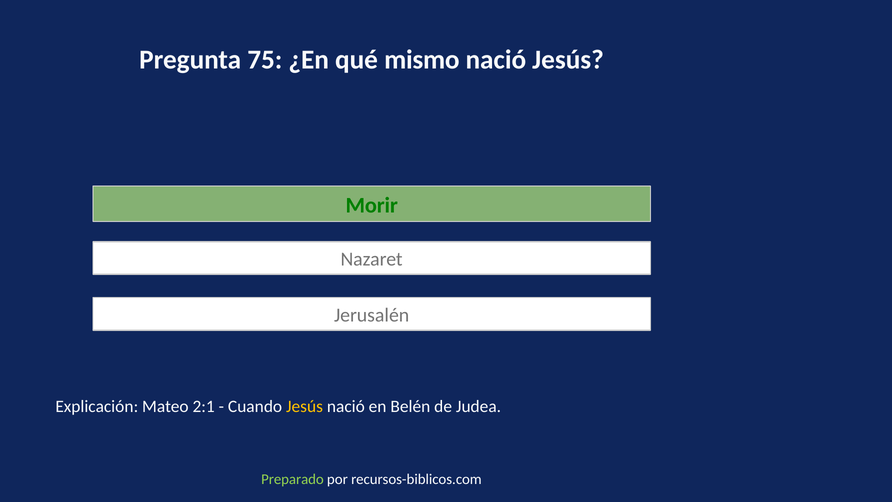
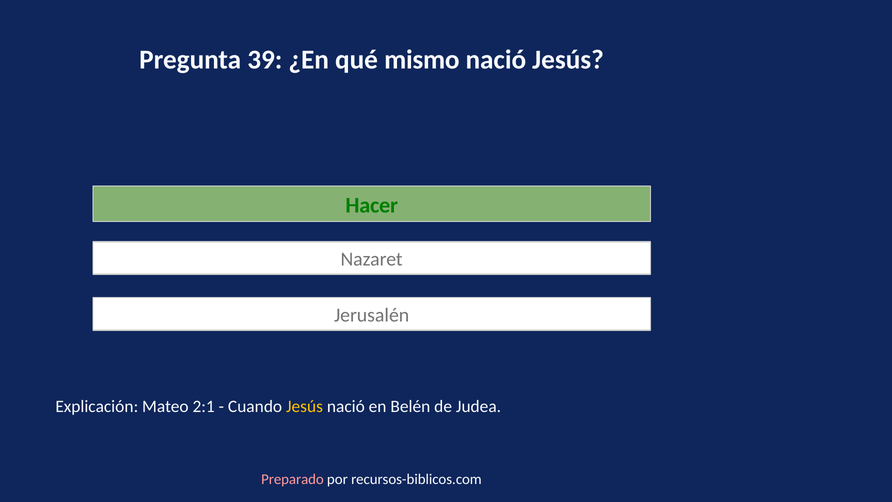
75: 75 -> 39 (265, 60)
Morir: Morir -> Hacer (372, 205)
Preparado colour: light green -> pink (292, 479)
